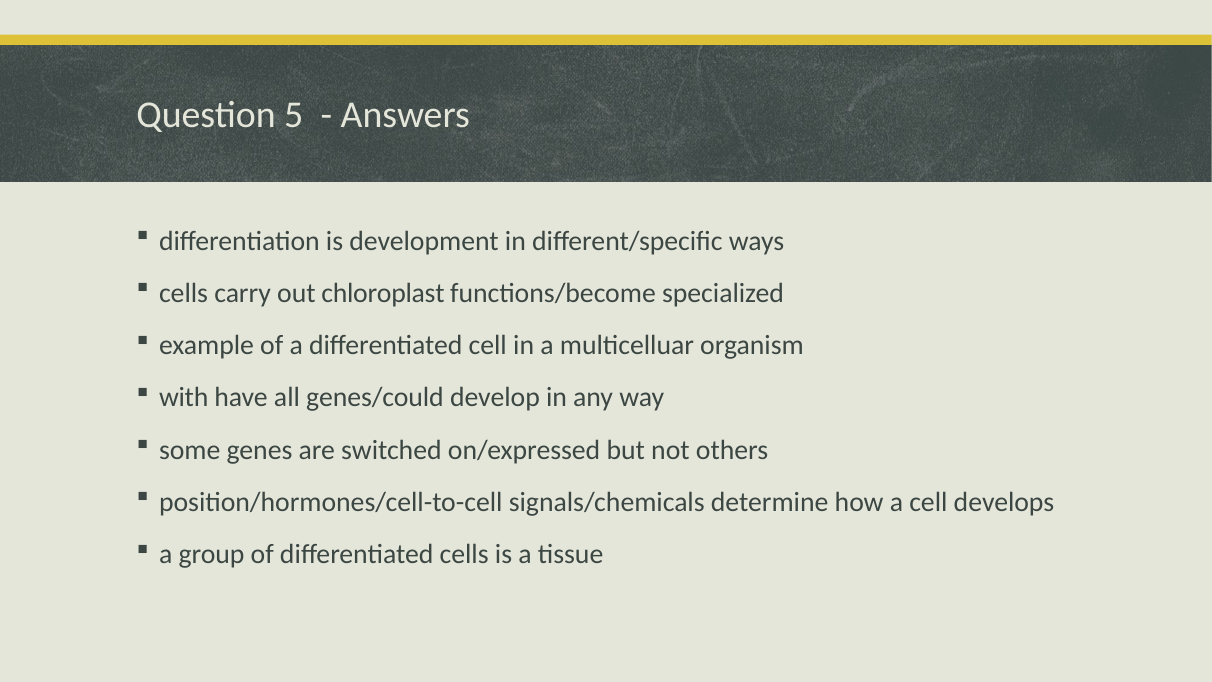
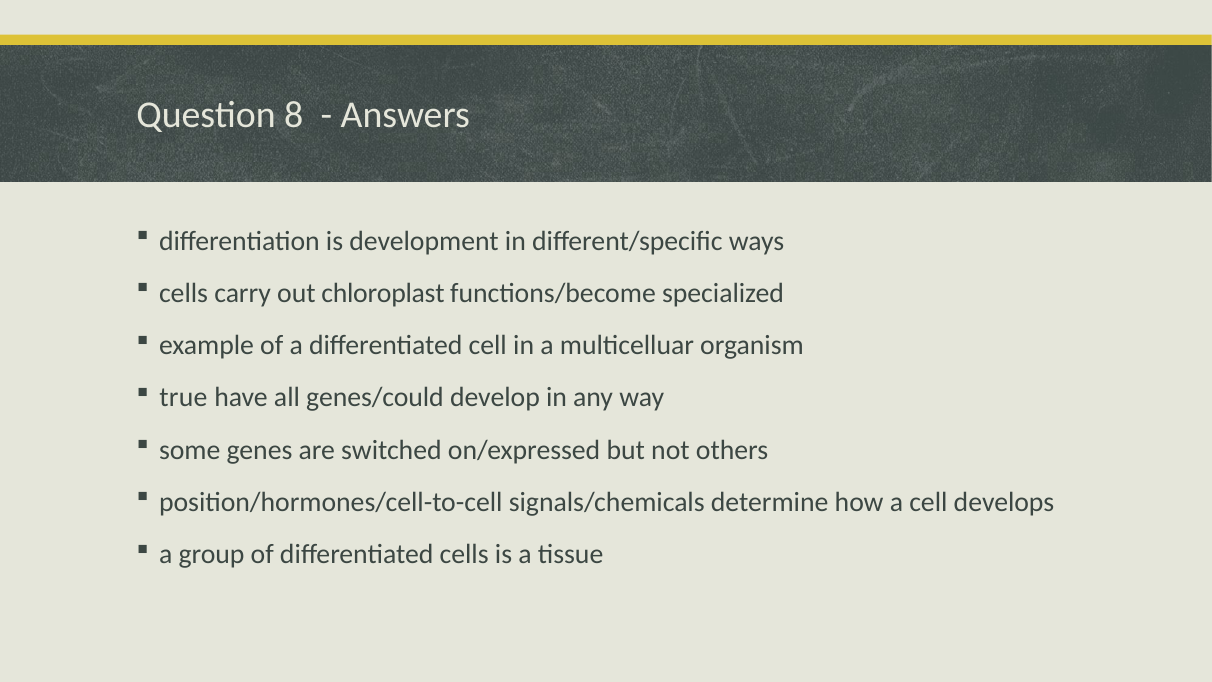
5: 5 -> 8 (294, 114)
with: with -> true (183, 398)
